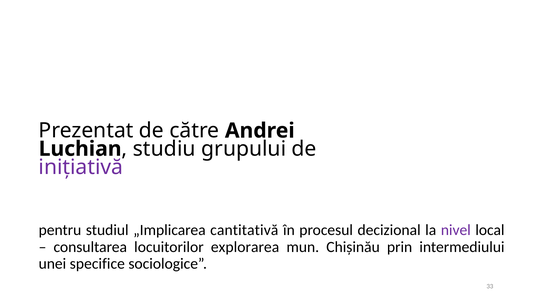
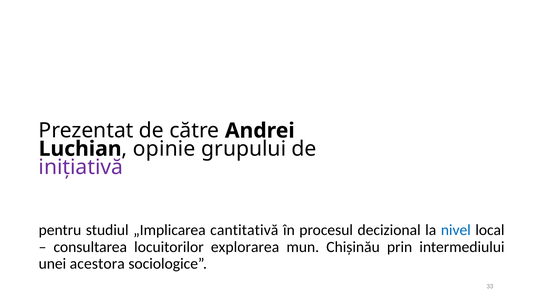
studiu: studiu -> opinie (164, 149)
nivel colour: purple -> blue (456, 230)
specifice: specifice -> acestora (97, 264)
